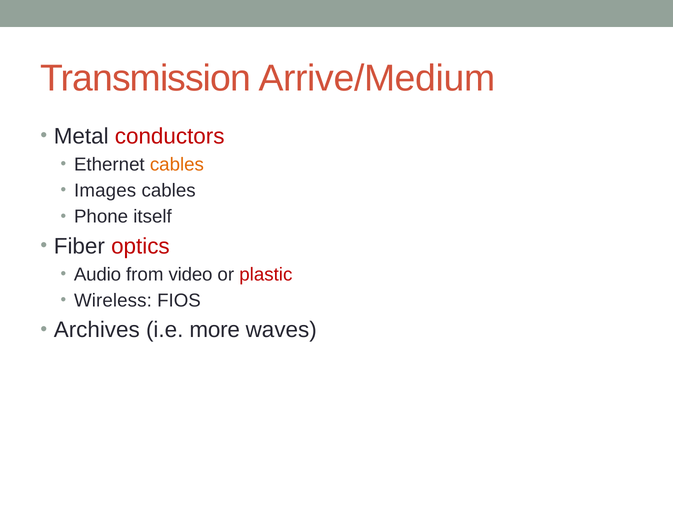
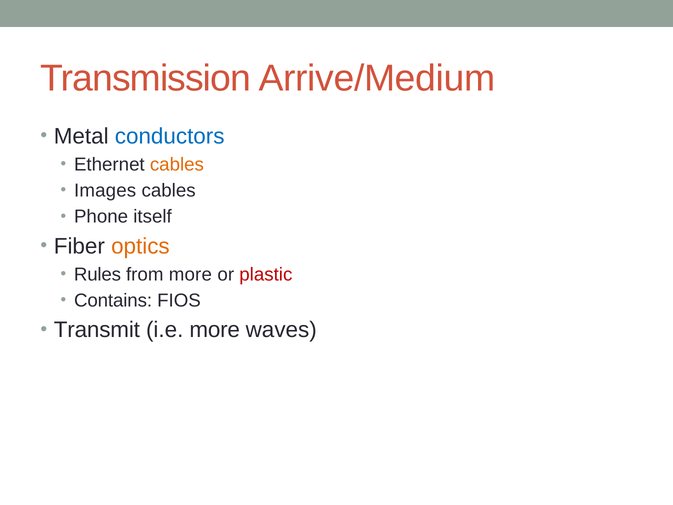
conductors colour: red -> blue (170, 136)
optics colour: red -> orange (140, 246)
Audio: Audio -> Rules (97, 274)
from video: video -> more (190, 274)
Wireless: Wireless -> Contains (113, 300)
Archives: Archives -> Transmit (97, 330)
